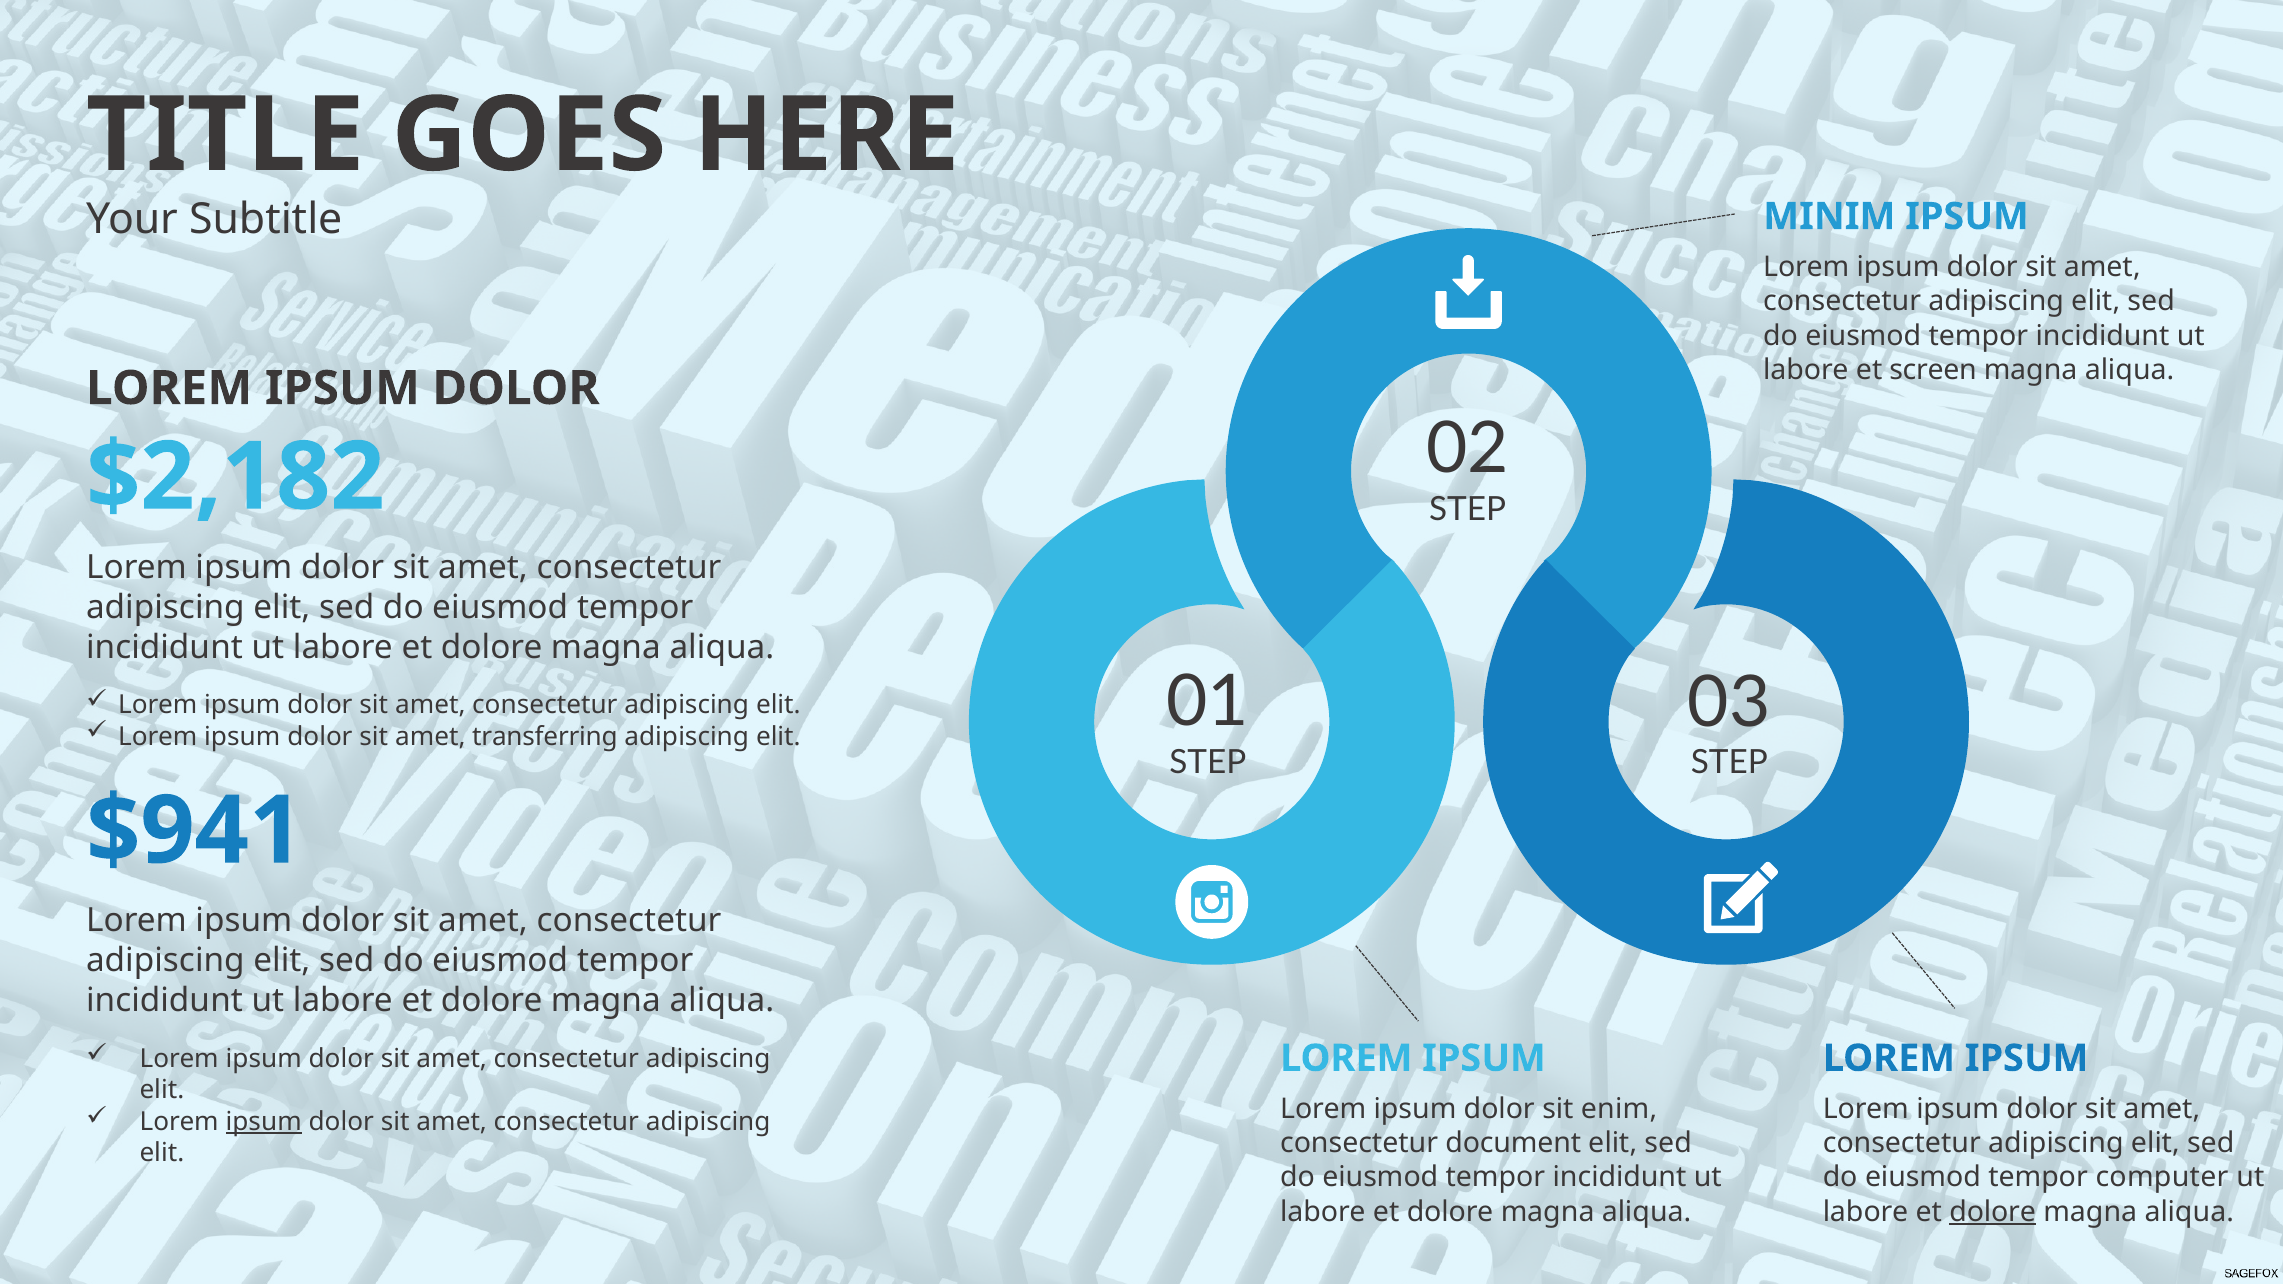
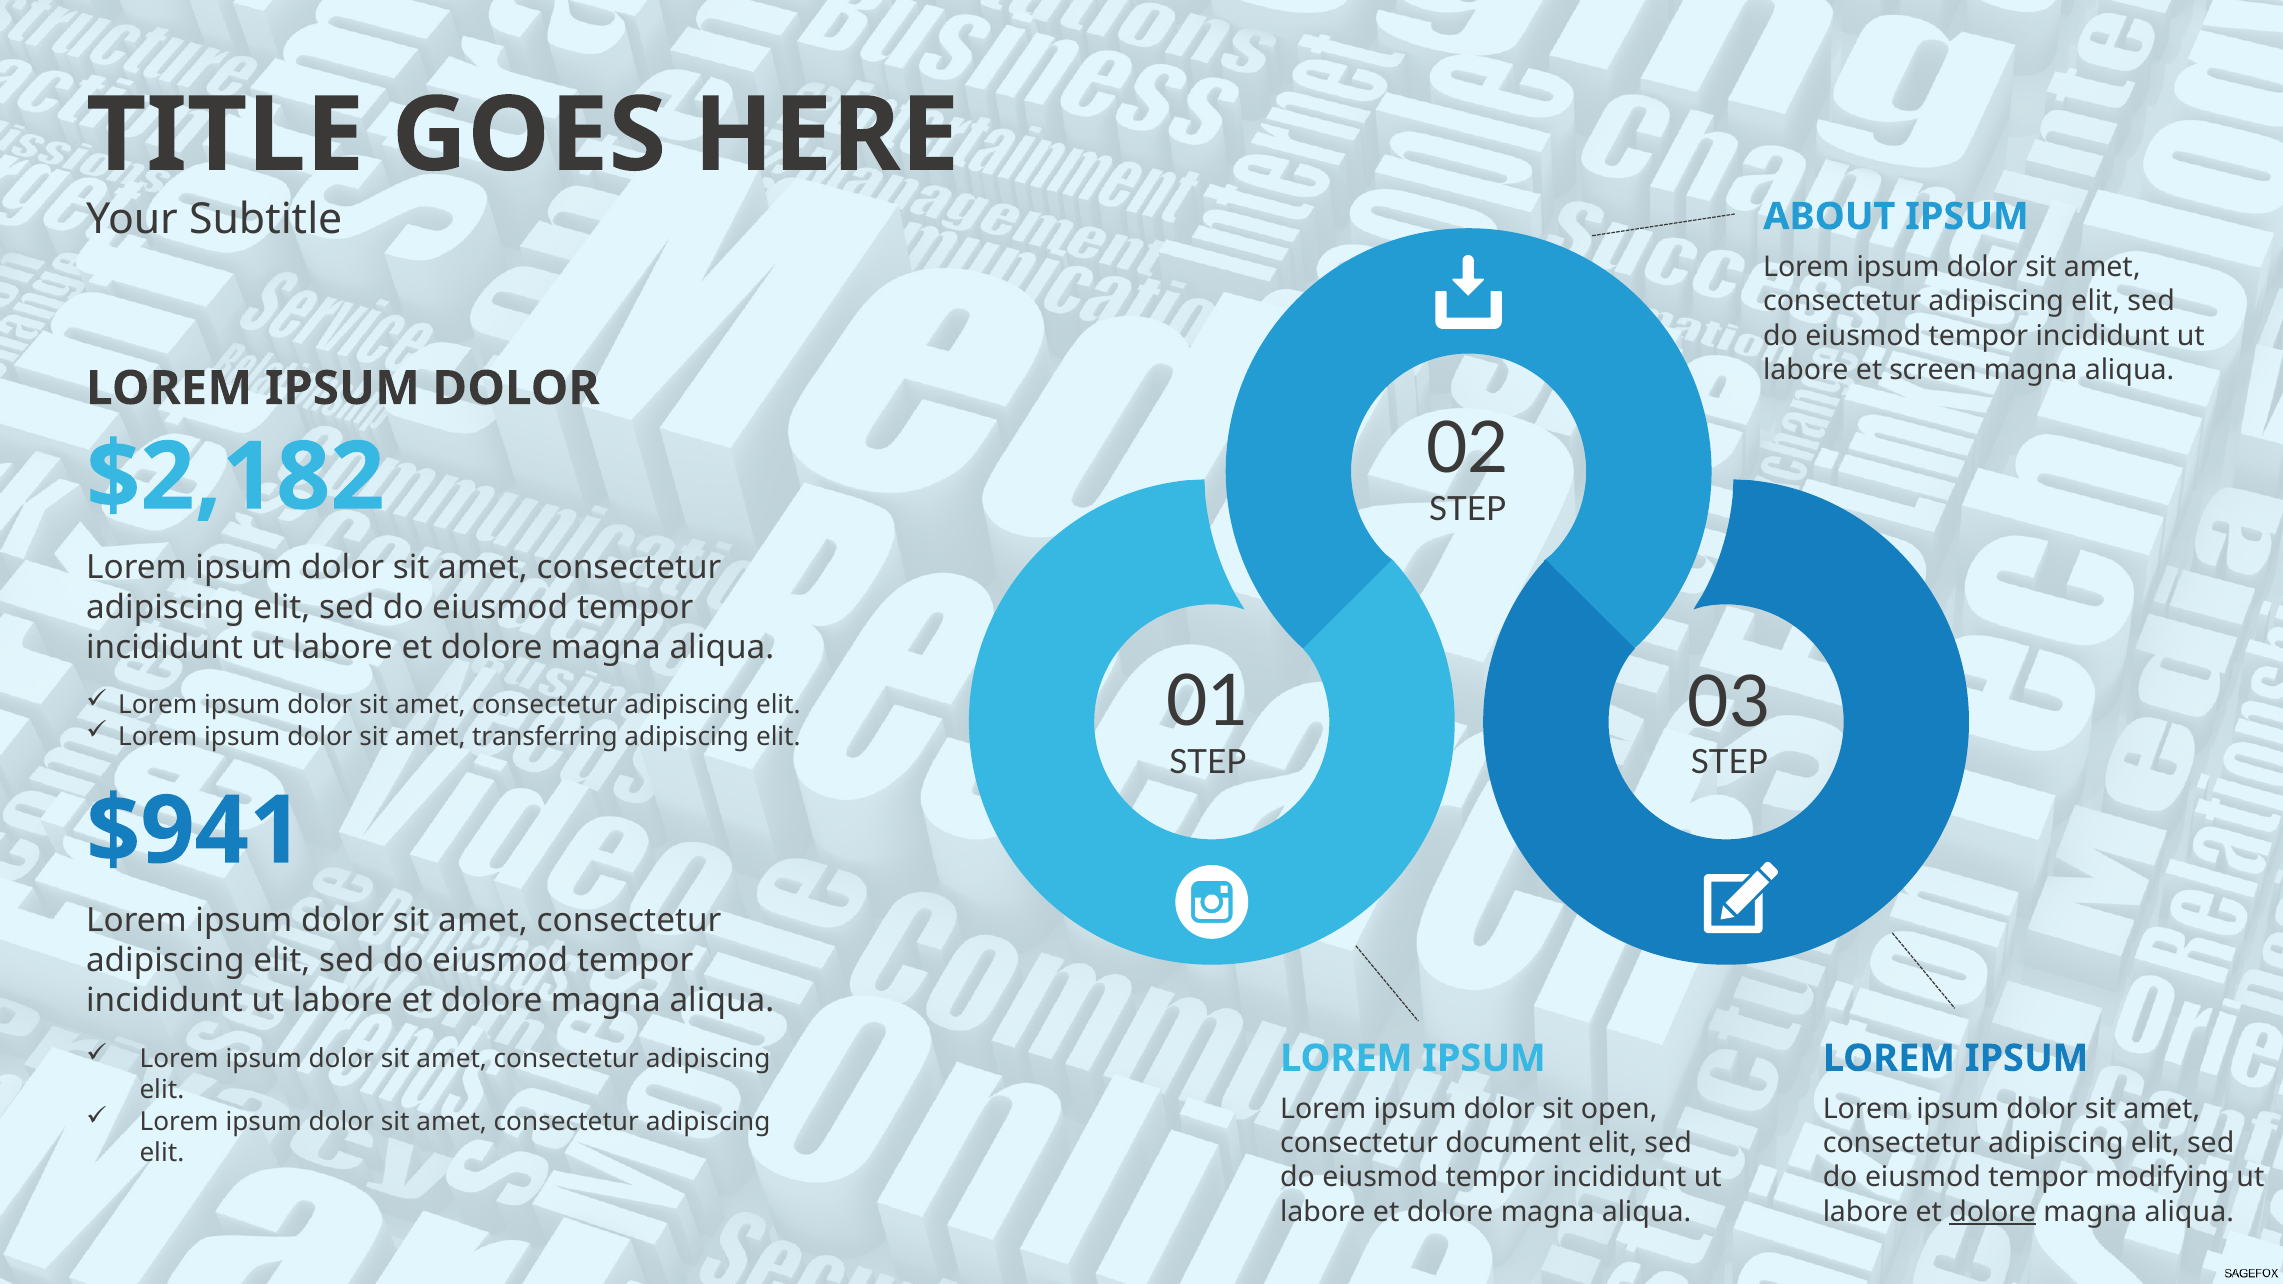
MINIM: MINIM -> ABOUT (1829, 217)
enim: enim -> open (1619, 1109)
ipsum underline: present -> none (264, 1122)
computer: computer -> modifying (2162, 1178)
